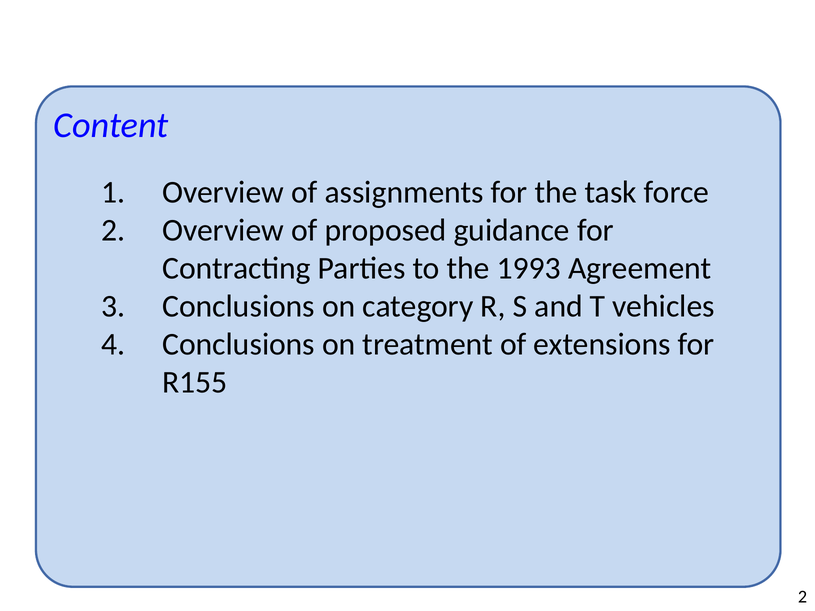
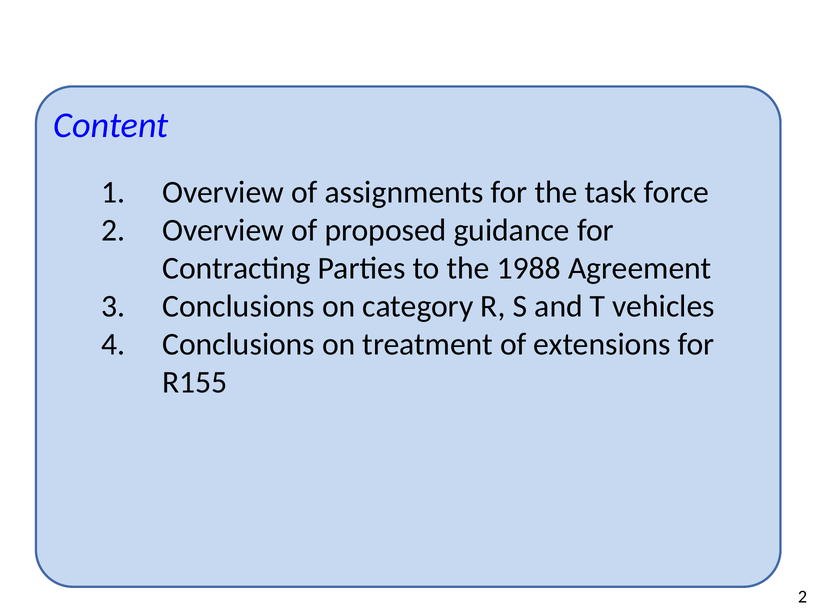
1993: 1993 -> 1988 (529, 268)
